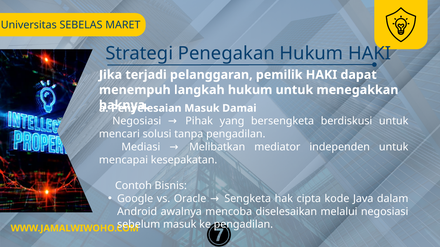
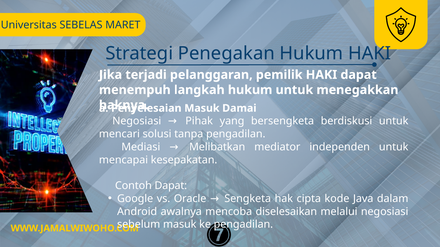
Contoh Bisnis: Bisnis -> Dapat (171, 186)
